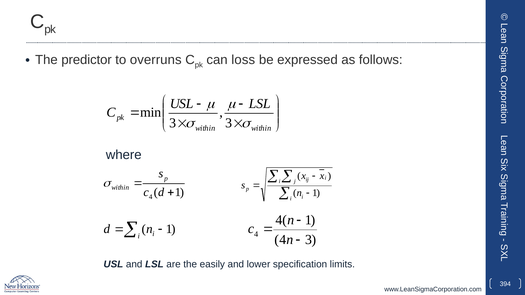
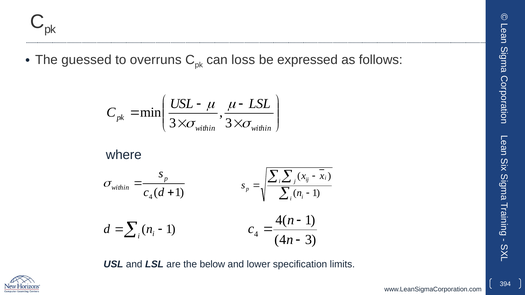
predictor: predictor -> guessed (86, 60)
easily: easily -> below (212, 265)
